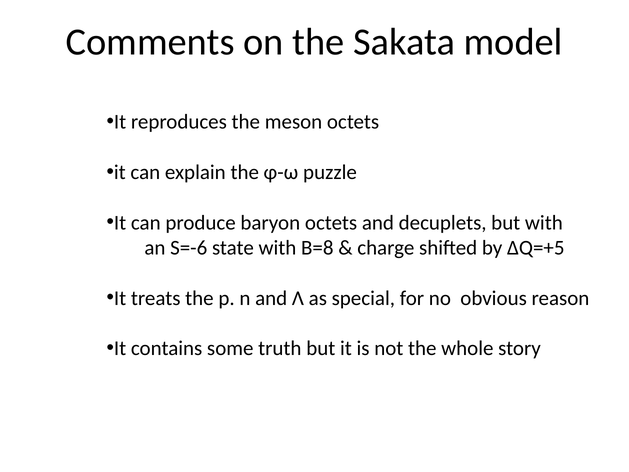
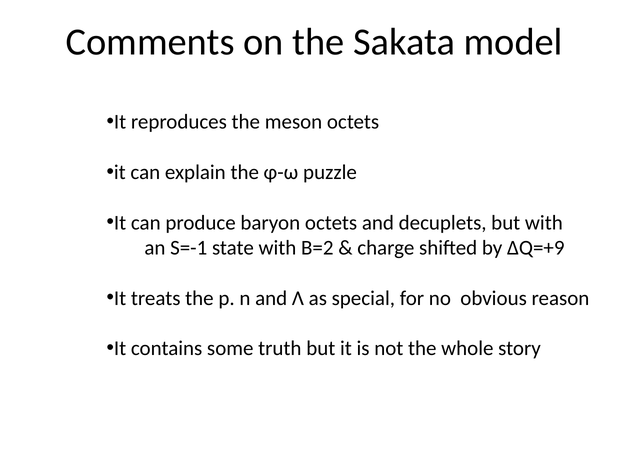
S=-6: S=-6 -> S=-1 (189, 248)
B=8: B=8 -> B=2 (317, 248)
ΔQ=+5: ΔQ=+5 -> ΔQ=+9 (536, 248)
